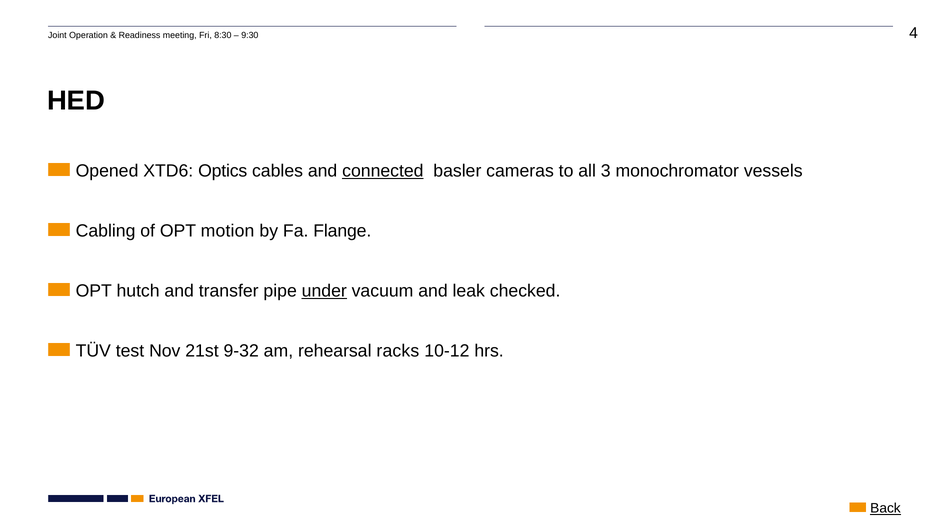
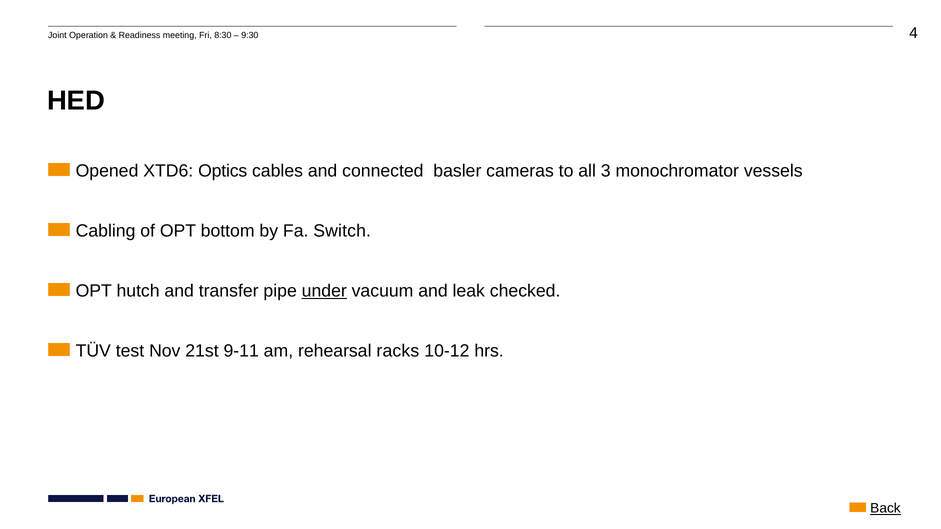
connected underline: present -> none (383, 171)
motion: motion -> bottom (228, 231)
Flange: Flange -> Switch (342, 231)
9-32: 9-32 -> 9-11 (241, 351)
